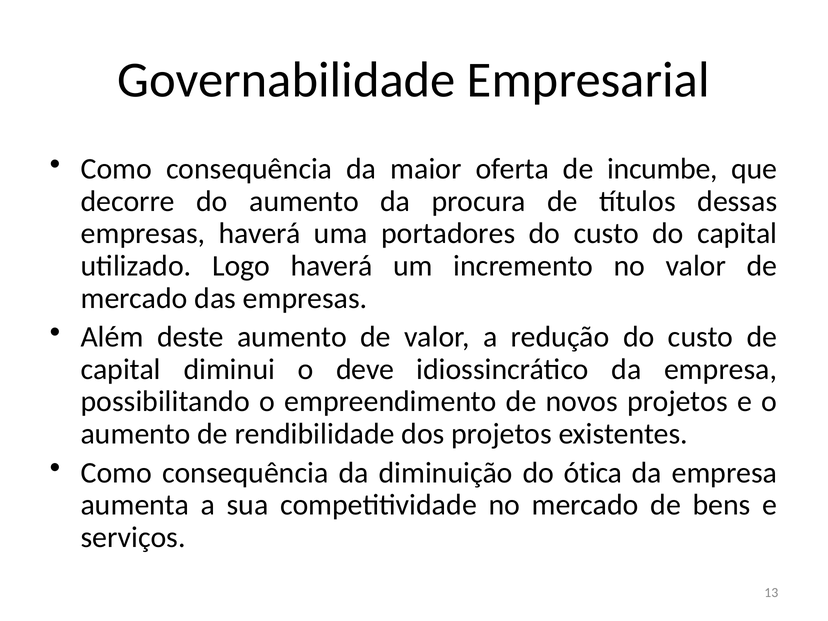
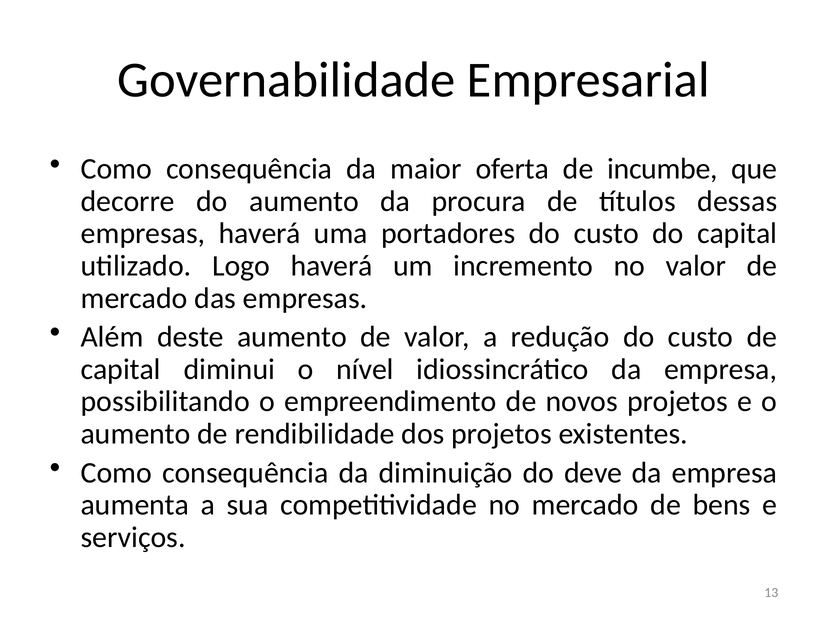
deve: deve -> nível (365, 369)
ótica: ótica -> deve (593, 473)
